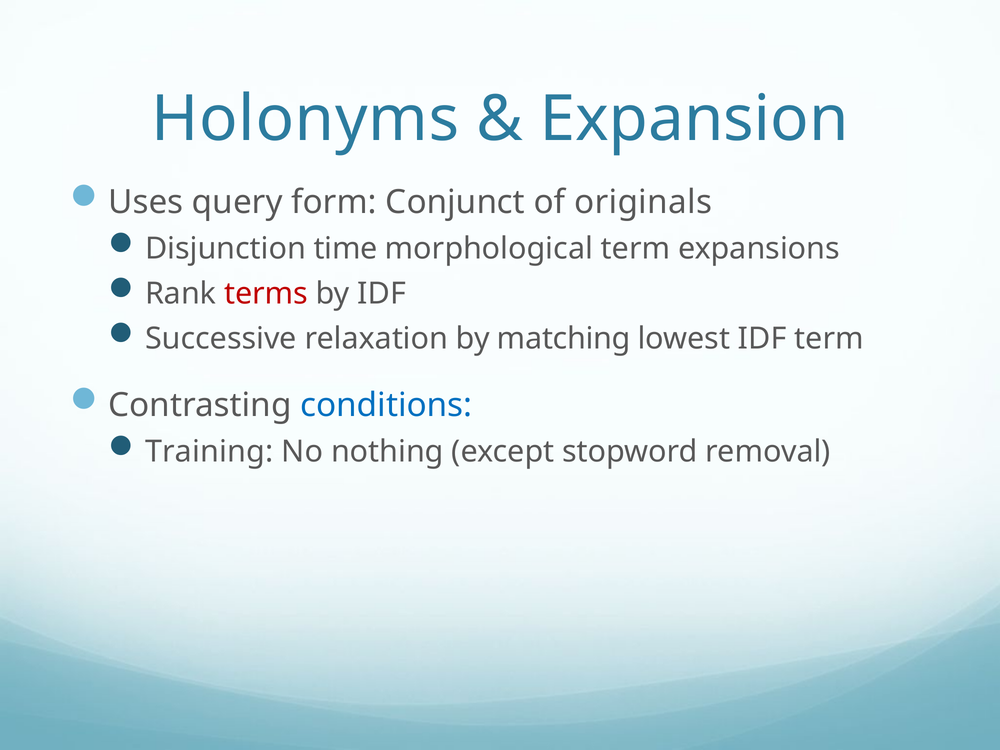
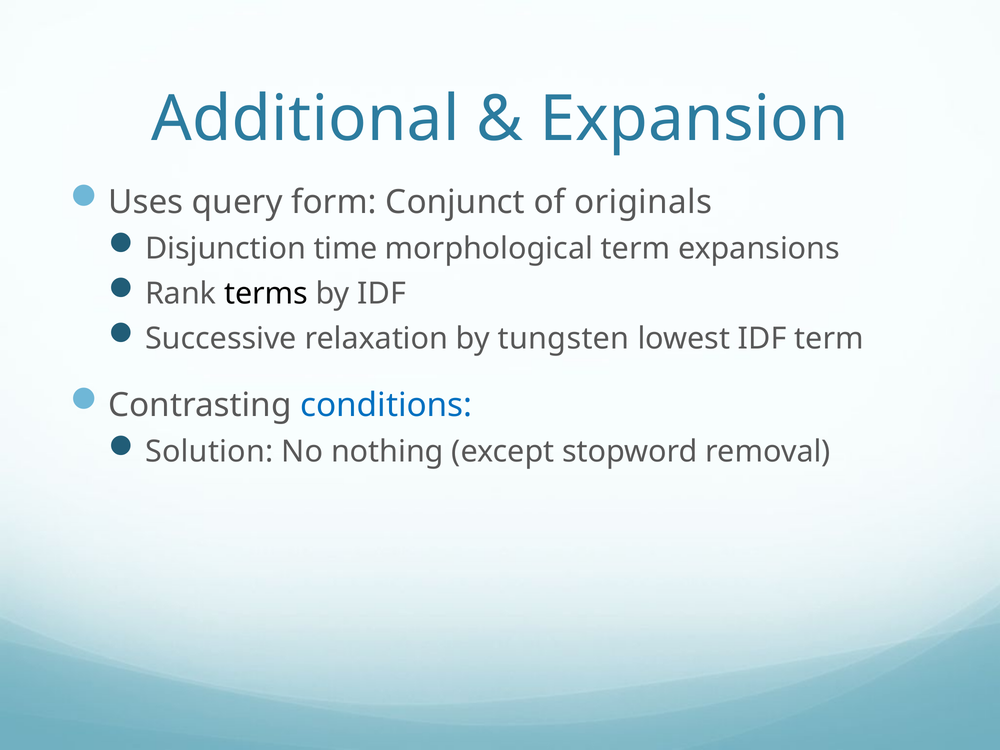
Holonyms: Holonyms -> Additional (305, 119)
terms colour: red -> black (266, 294)
matching: matching -> tungsten (564, 339)
Training: Training -> Solution (209, 452)
